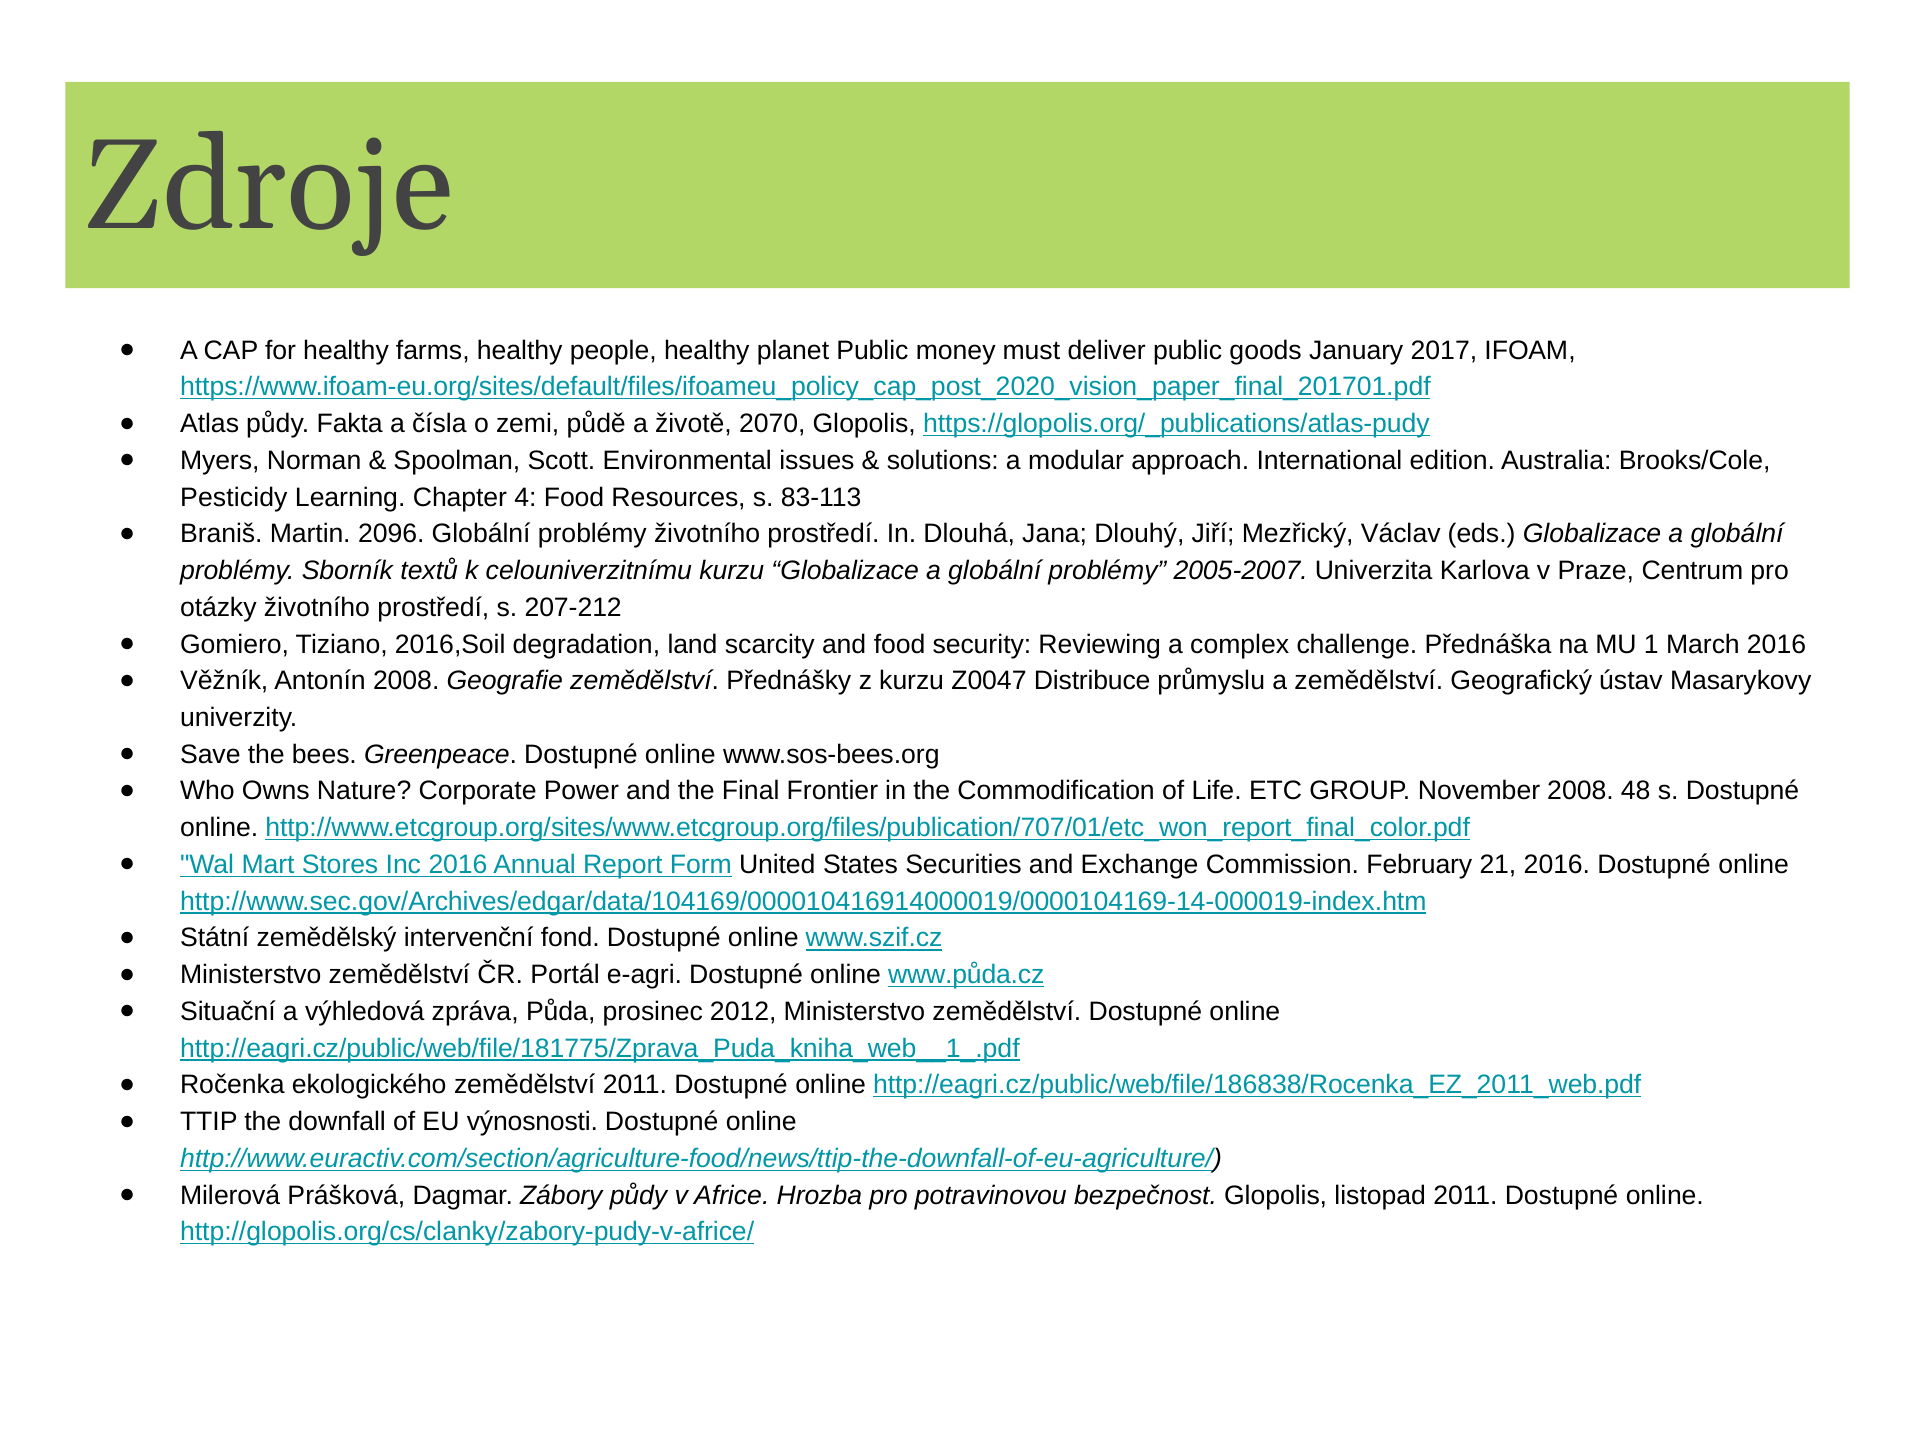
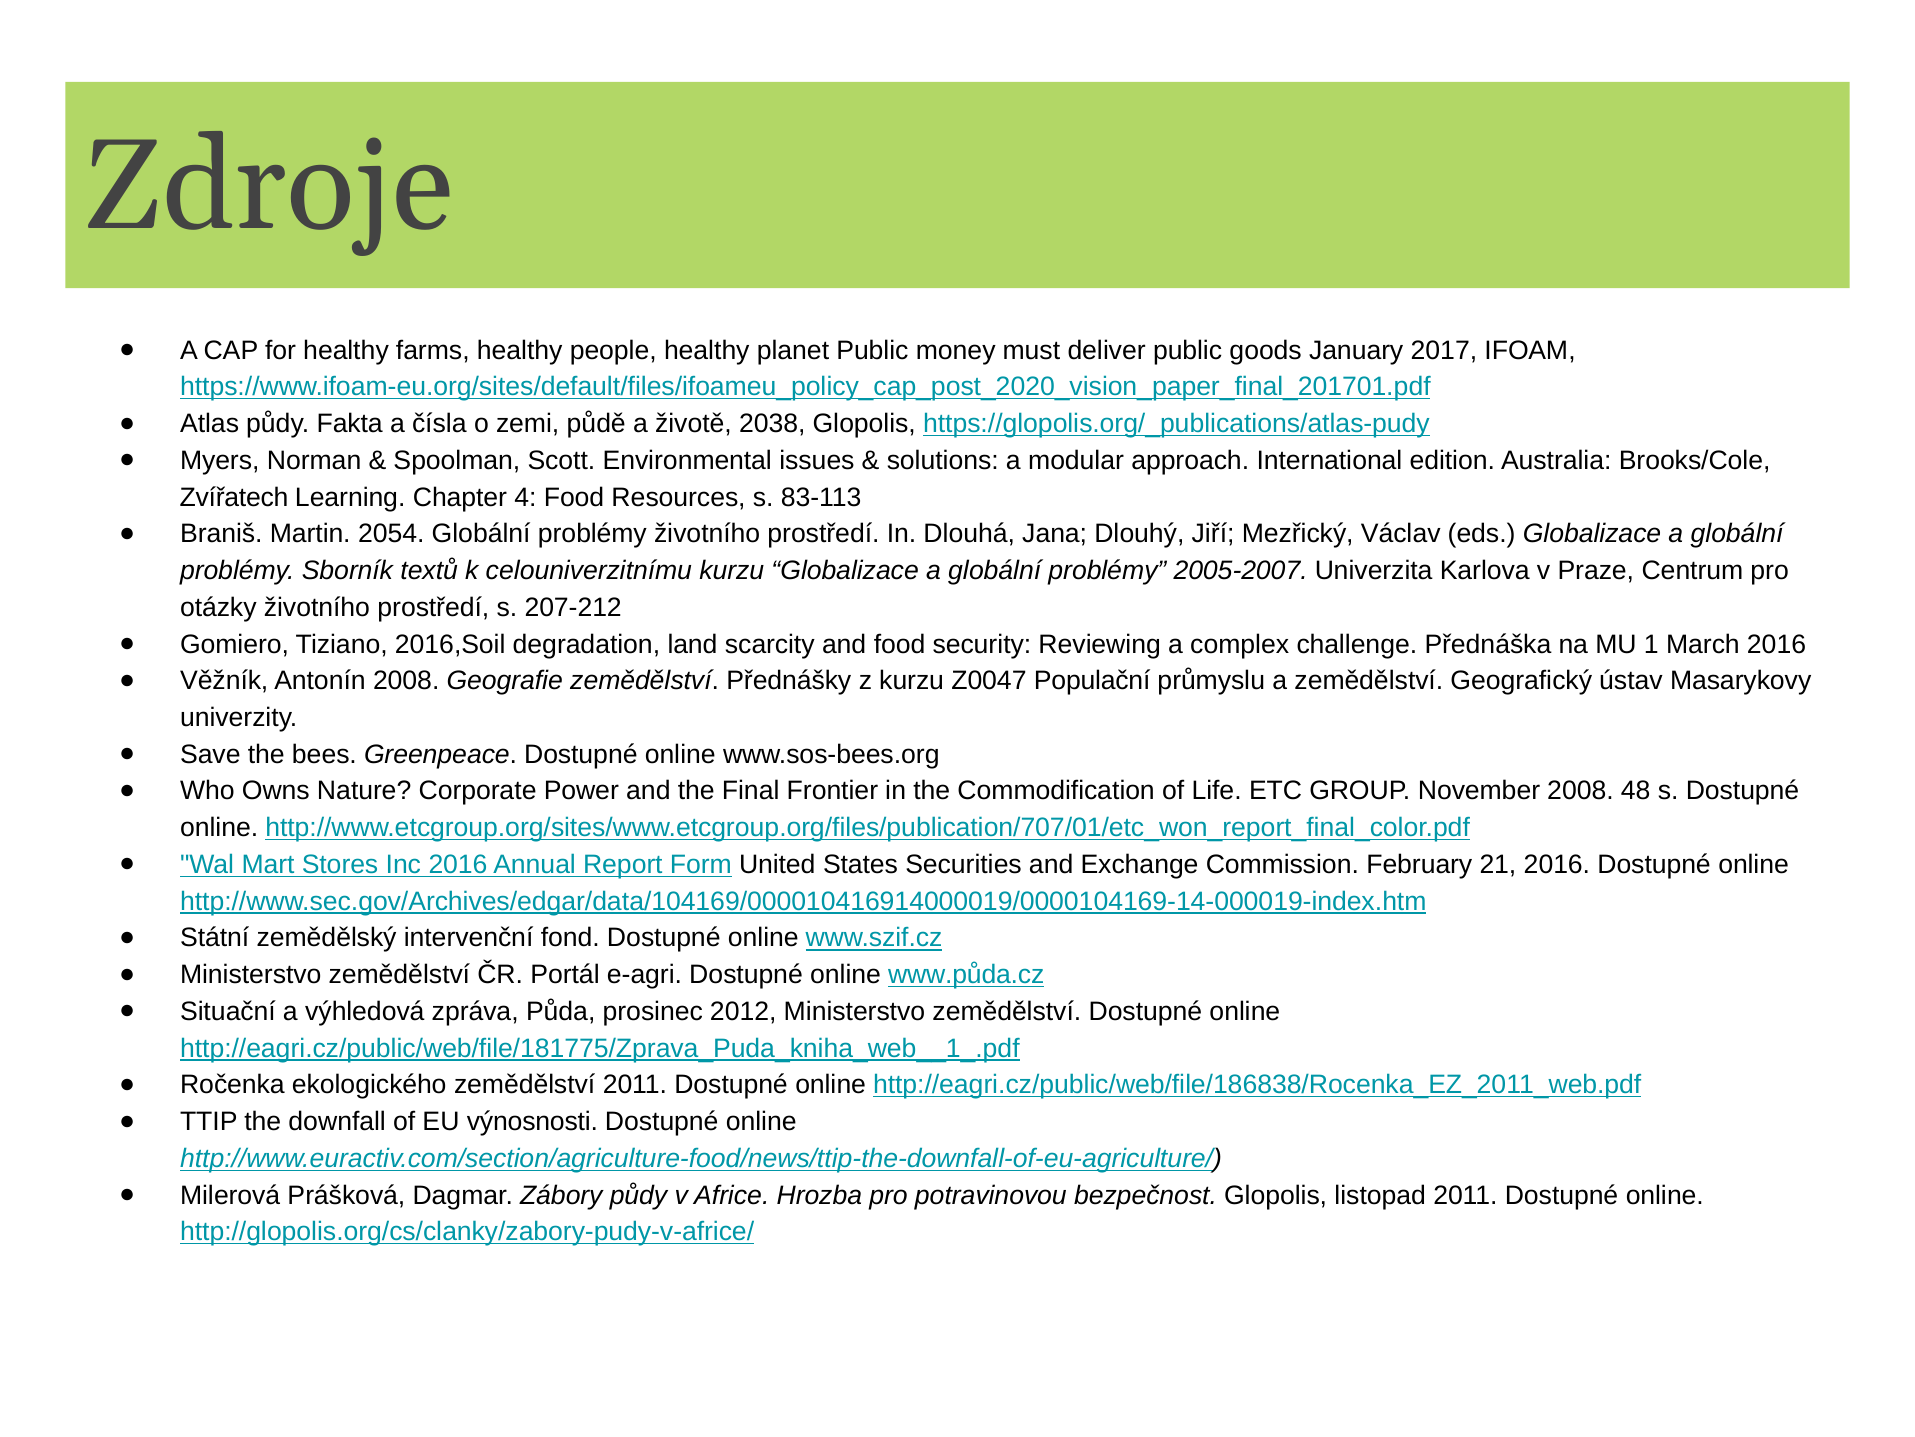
2070: 2070 -> 2038 (772, 424)
Pesticidy: Pesticidy -> Zvířatech (234, 497)
2096: 2096 -> 2054 (391, 534)
Distribuce: Distribuce -> Populační (1092, 681)
